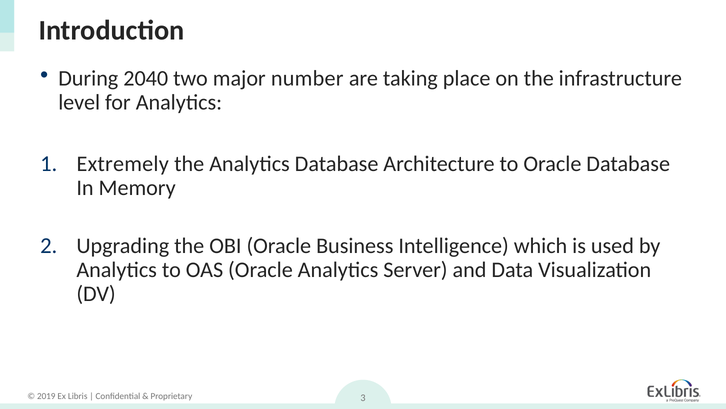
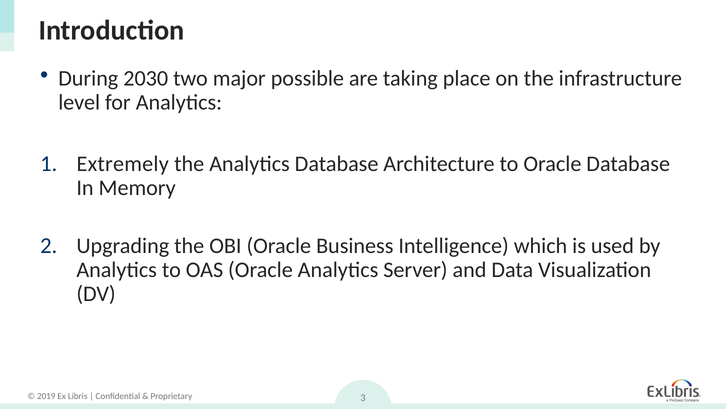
2040: 2040 -> 2030 (146, 78)
number: number -> possible (307, 78)
